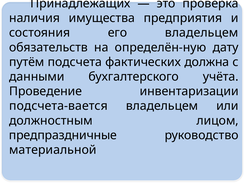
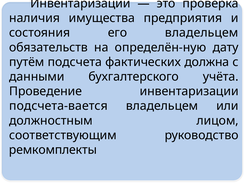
Принадлежащих: Принадлежащих -> Инвентаризации (80, 3)
предпраздничные: предпраздничные -> соответствующим (63, 135)
материальной: материальной -> ремкомплекты (53, 150)
